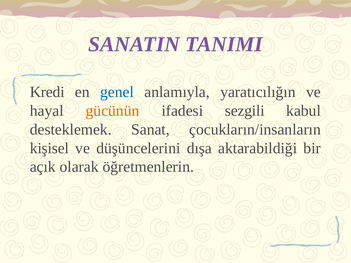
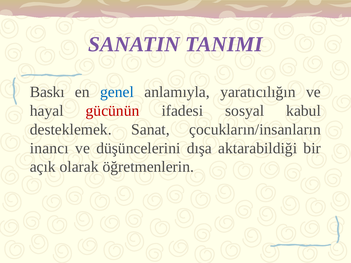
Kredi: Kredi -> Baskı (47, 92)
gücünün colour: orange -> red (113, 111)
sezgili: sezgili -> sosyal (245, 111)
kişisel: kişisel -> inancı (49, 148)
